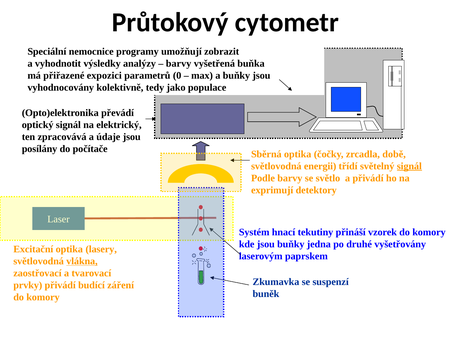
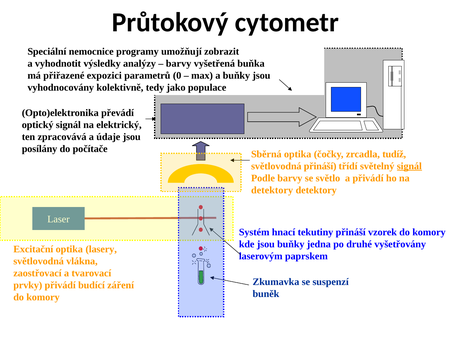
době: době -> tudíž (394, 154)
světlovodná energii: energii -> přináší (320, 166)
exprimují: exprimují -> detektory (272, 190)
vlákna underline: present -> none (82, 261)
